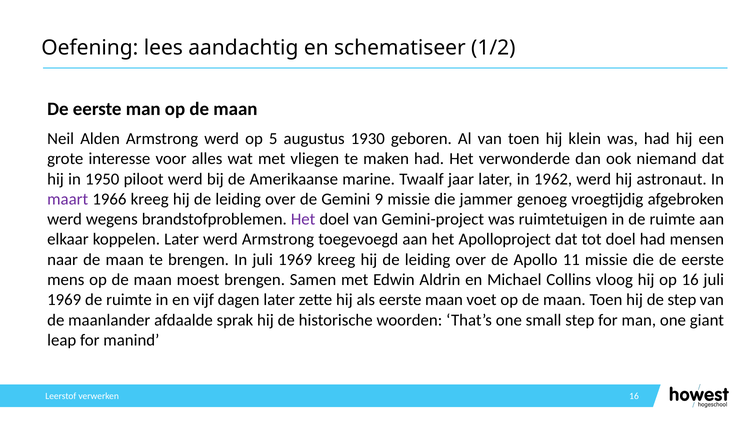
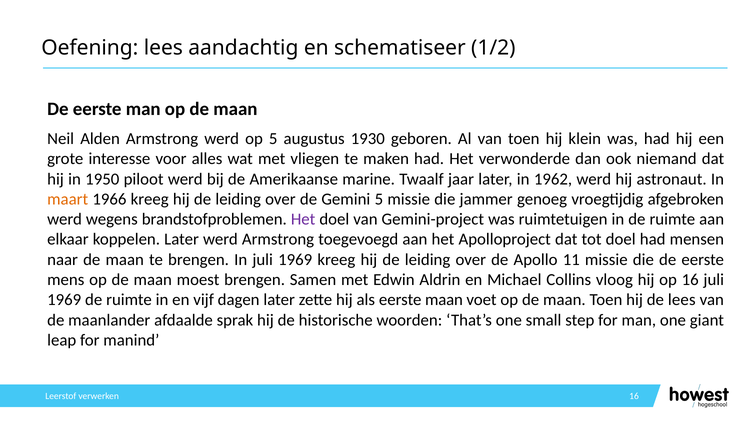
maart colour: purple -> orange (68, 199)
Gemini 9: 9 -> 5 (379, 199)
de step: step -> lees (682, 300)
